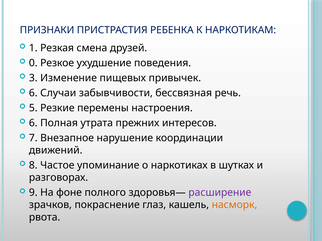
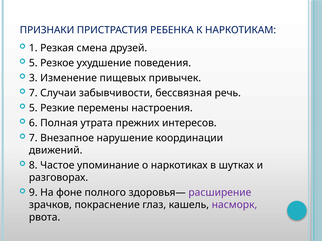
0: 0 -> 5 (33, 63)
6: 6 -> 7 (33, 93)
насморк colour: orange -> purple (234, 205)
